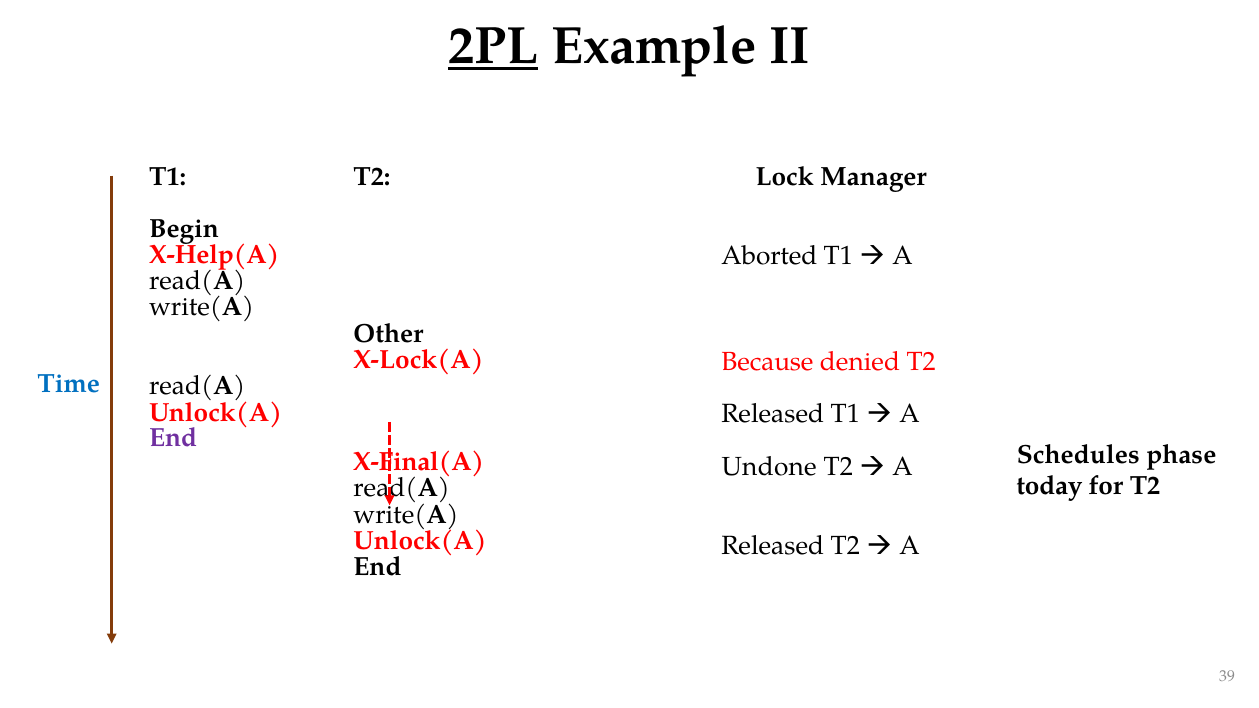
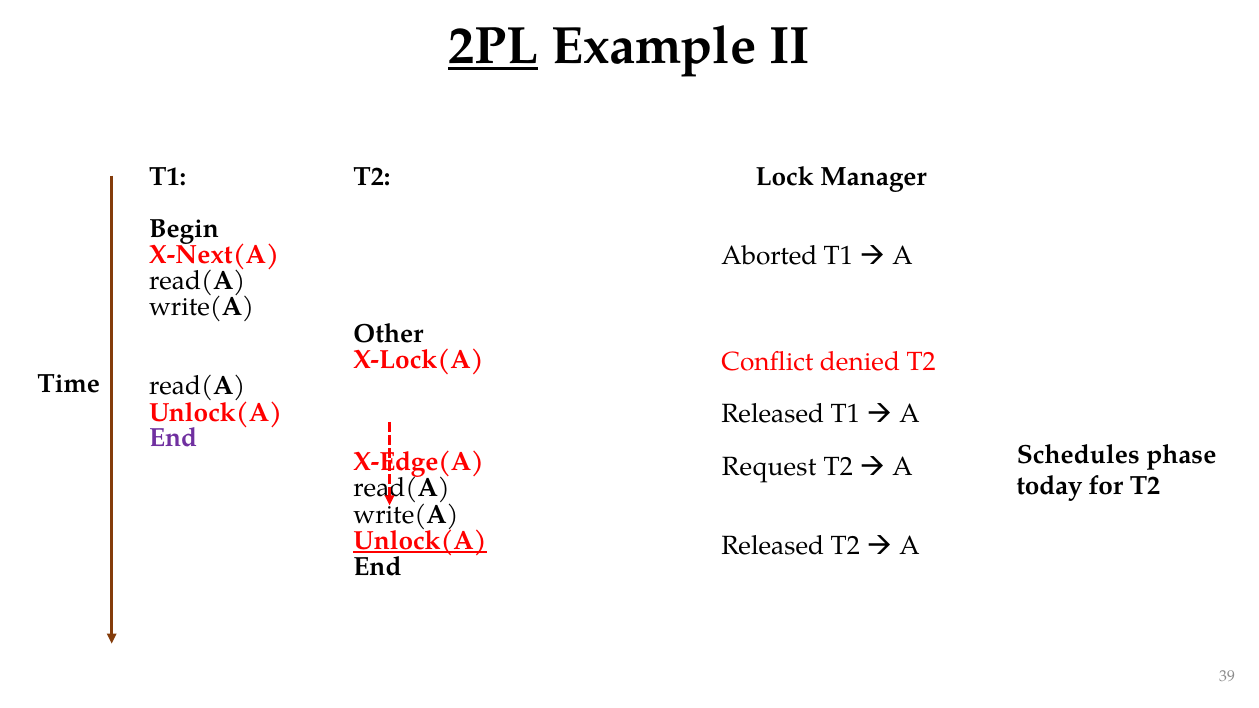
X-Help(A: X-Help(A -> X-Next(A (214, 255)
Because: Because -> Conflict (767, 361)
Time colour: blue -> black (69, 384)
X-Final(A: X-Final(A -> X-Edge(A (419, 462)
Undone: Undone -> Request (769, 467)
Unlock(A underline: none -> present (420, 541)
